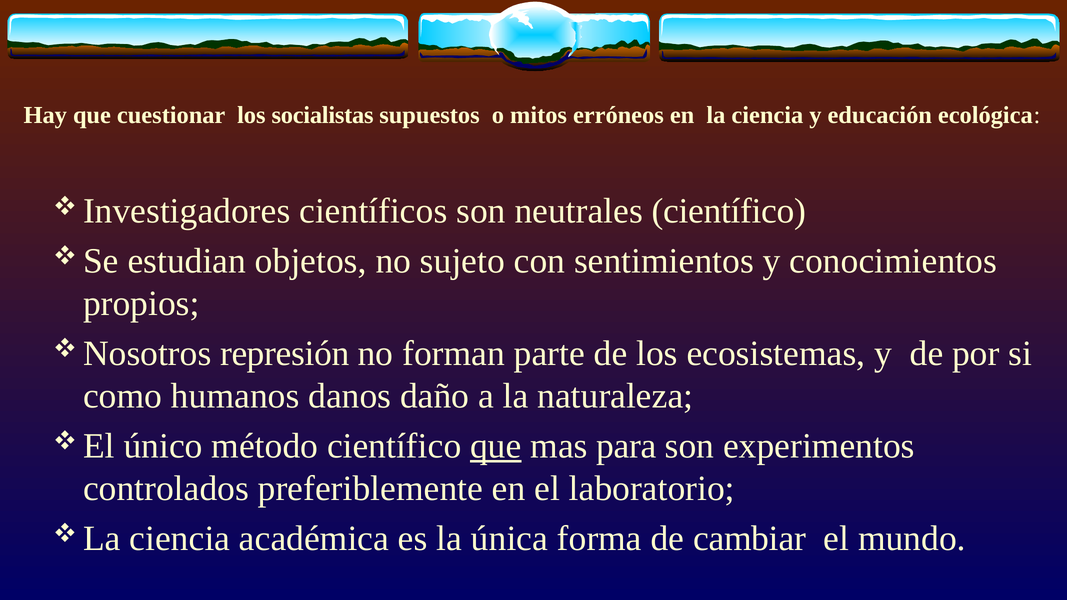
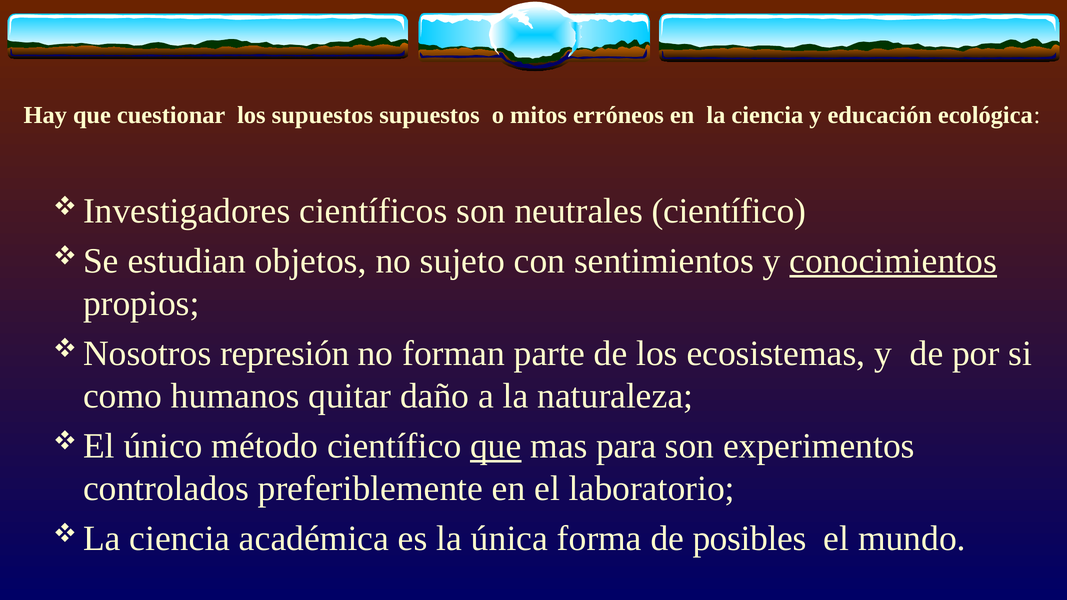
los socialistas: socialistas -> supuestos (322, 115)
conocimientos underline: none -> present (893, 261)
danos: danos -> quitar (350, 396)
cambiar: cambiar -> posibles (750, 539)
